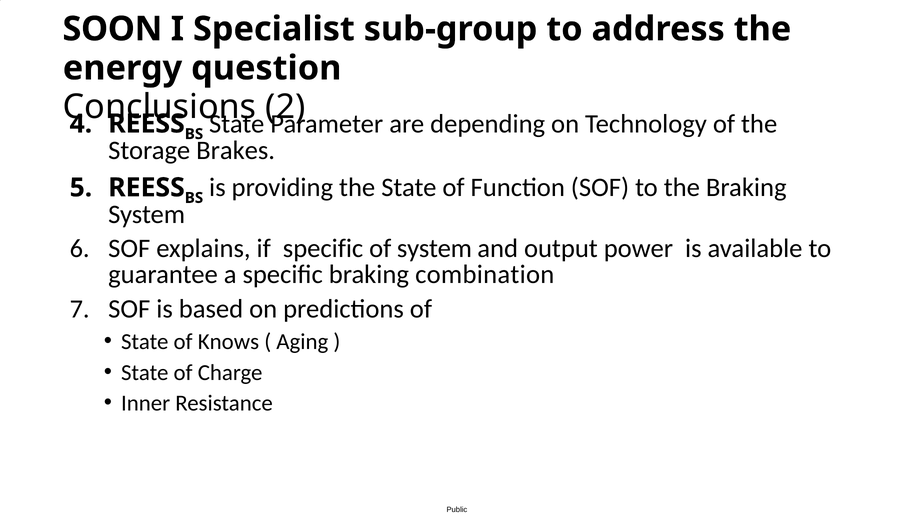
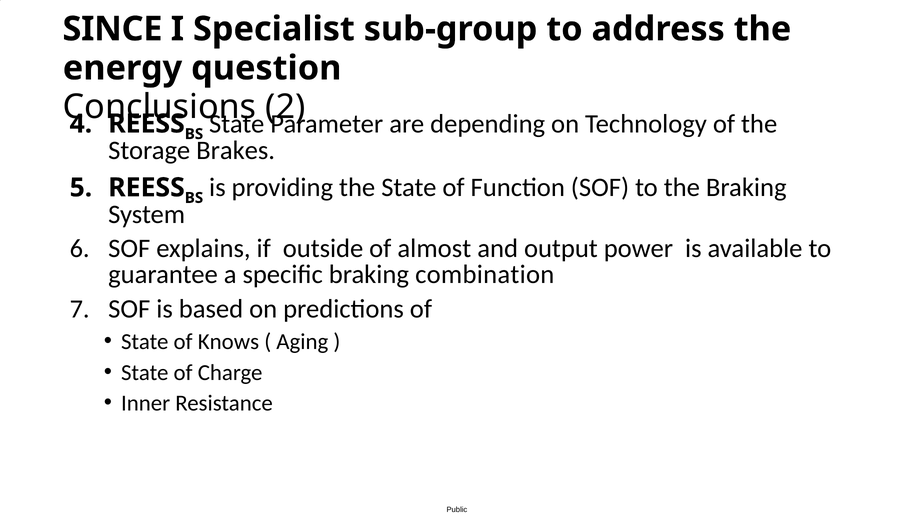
SOON: SOON -> SINCE (112, 29)
if specific: specific -> outside (323, 249)
of system: system -> almost (434, 249)
